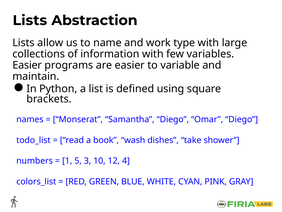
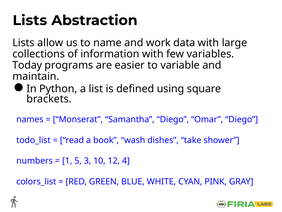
type: type -> data (184, 43)
Easier: Easier -> Today (27, 65)
